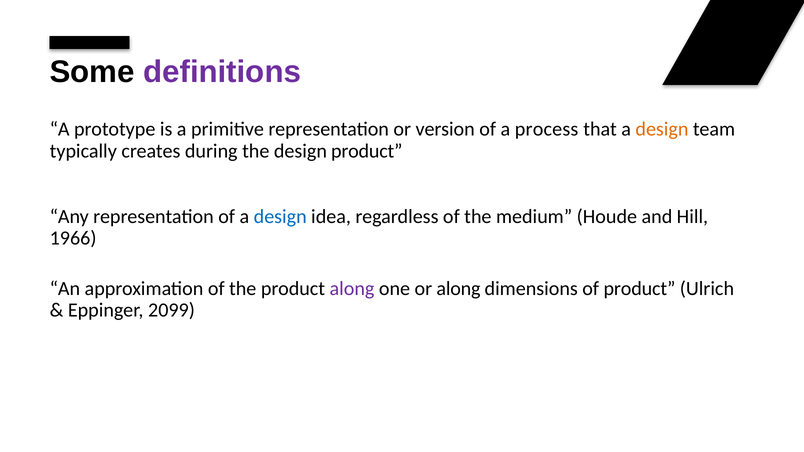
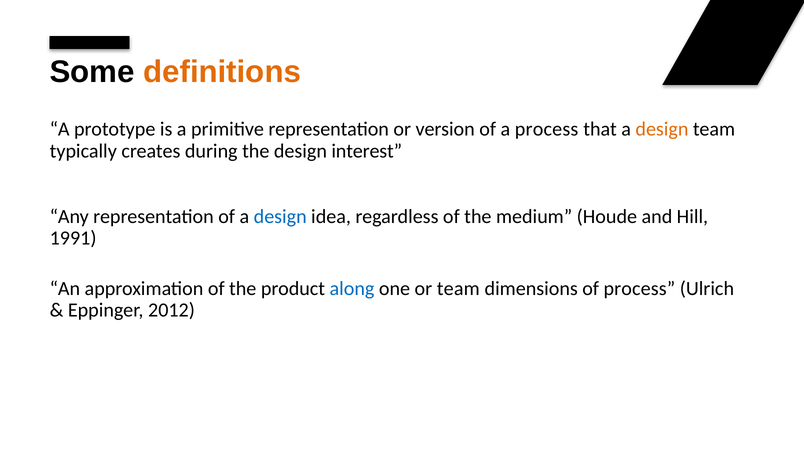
definitions colour: purple -> orange (222, 72)
design product: product -> interest (367, 151)
1966: 1966 -> 1991 (73, 238)
along colour: purple -> blue (352, 289)
or along: along -> team (458, 289)
of product: product -> process (639, 289)
2099: 2099 -> 2012 (171, 310)
